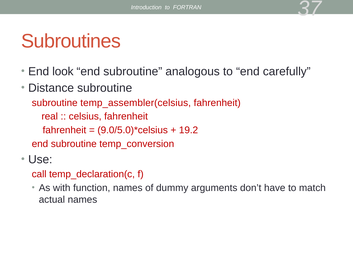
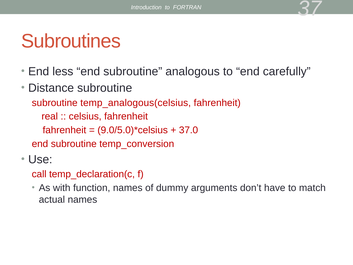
look: look -> less (63, 71)
temp_assembler(celsius: temp_assembler(celsius -> temp_analogous(celsius (136, 103)
19.2: 19.2 -> 37.0 (189, 130)
